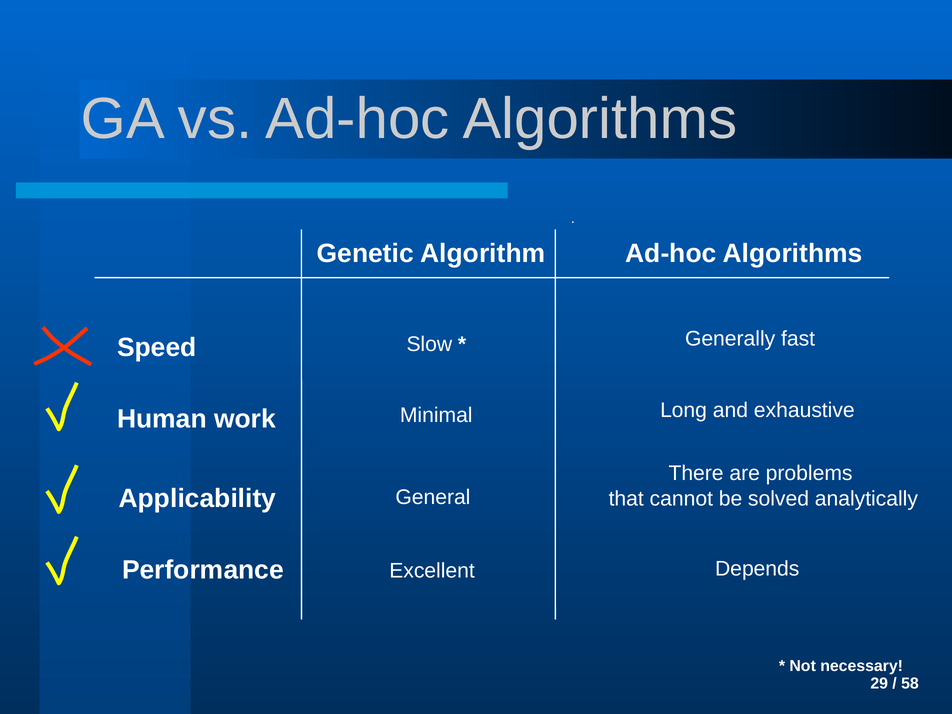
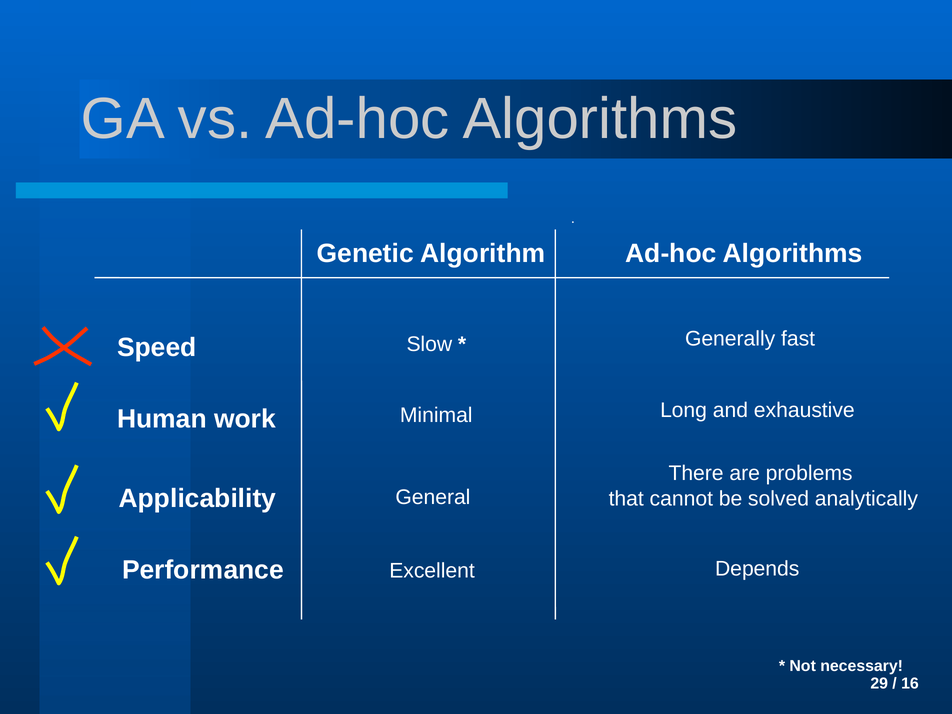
58: 58 -> 16 (910, 683)
